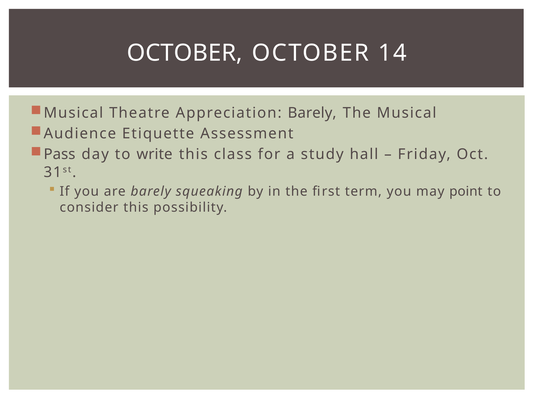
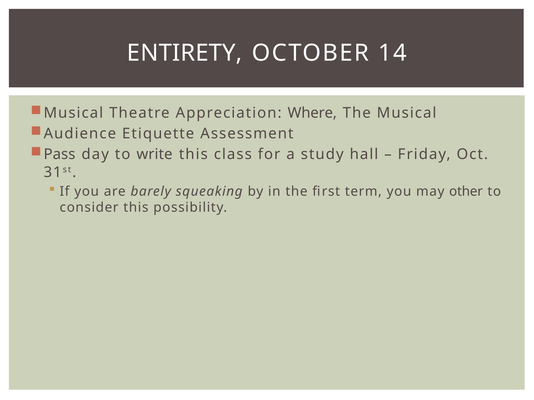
OCTOBER: OCTOBER -> ENTIRETY (185, 53)
Appreciation Barely: Barely -> Where (312, 113)
point: point -> other (466, 192)
